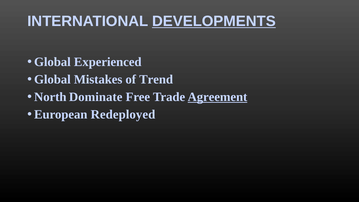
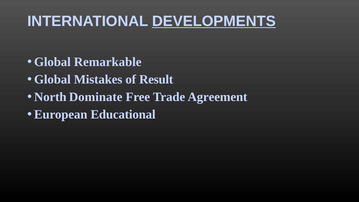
Experienced: Experienced -> Remarkable (108, 62)
Trend: Trend -> Result (156, 79)
Agreement underline: present -> none (217, 97)
Redeployed: Redeployed -> Educational (123, 114)
